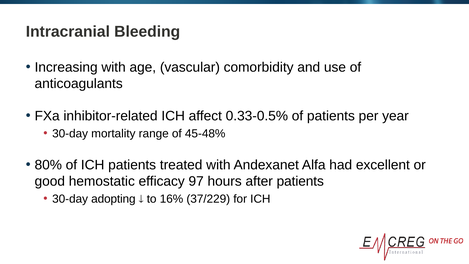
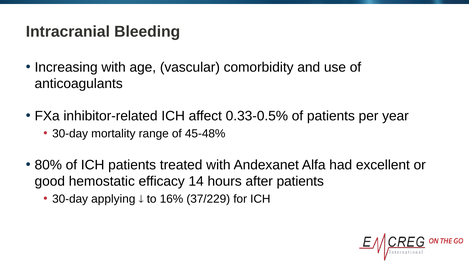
97: 97 -> 14 (196, 181)
adopting: adopting -> applying (113, 199)
